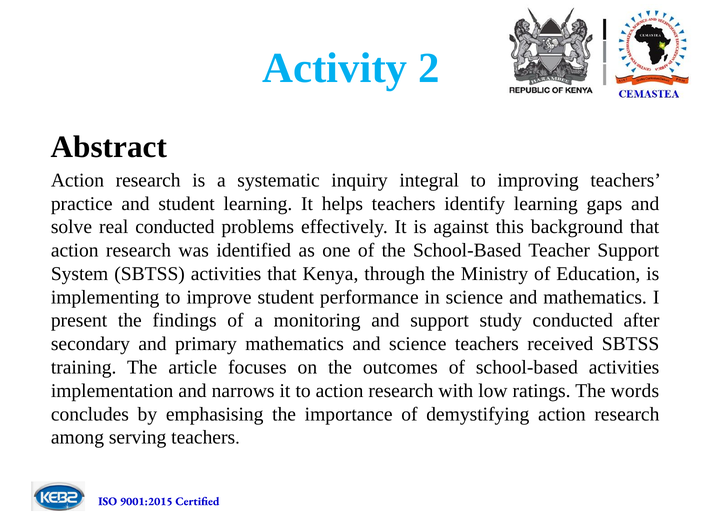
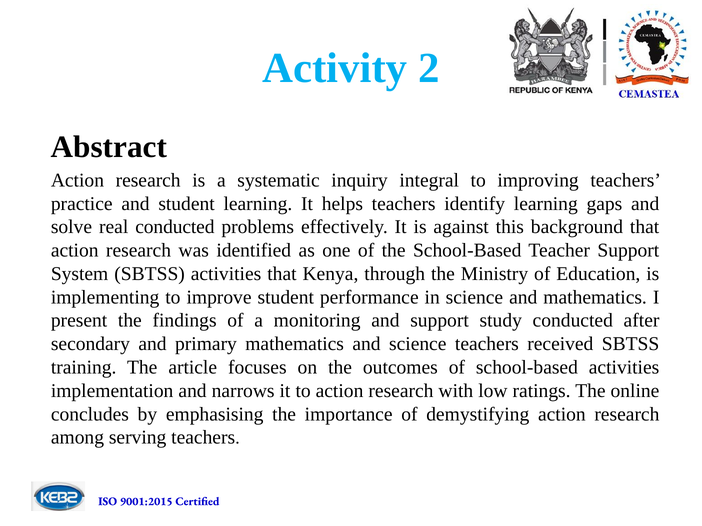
words: words -> online (635, 391)
